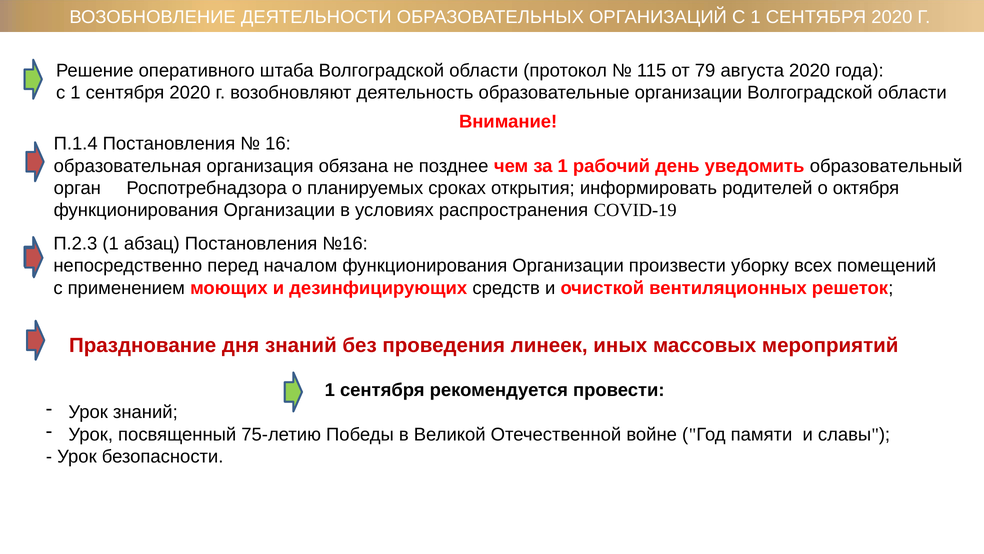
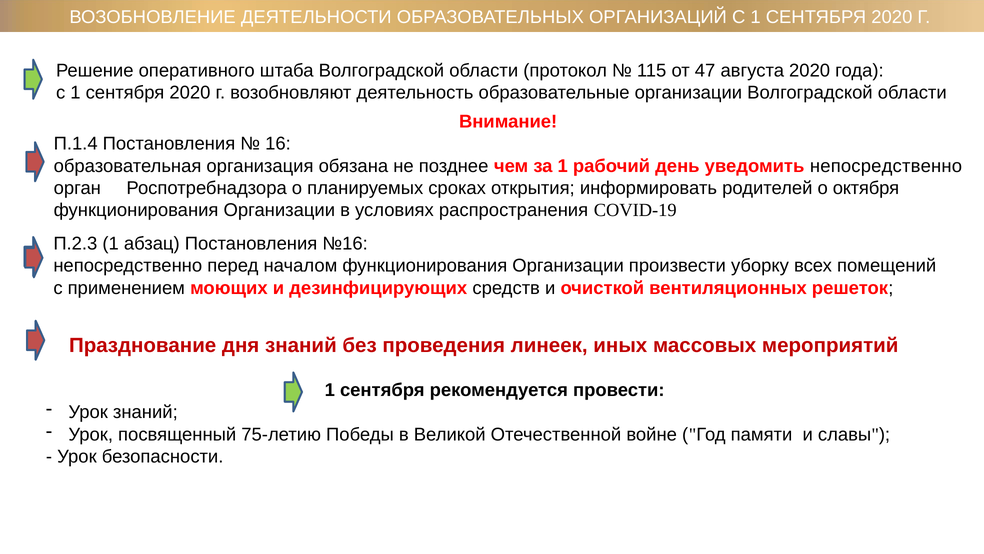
79: 79 -> 47 (705, 70)
уведомить образовательный: образовательный -> непосредственно (886, 166)
